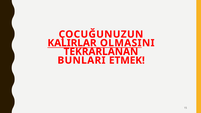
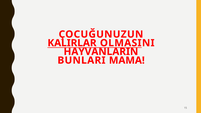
TEKRARLANAN: TEKRARLANAN -> HAYVANLARIN (101, 52)
ETMEK: ETMEK -> MAMA (127, 60)
